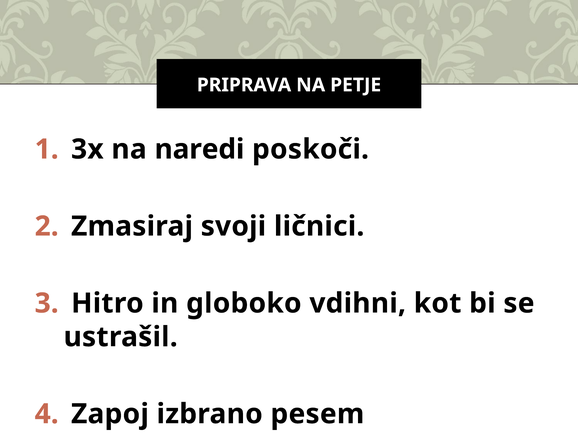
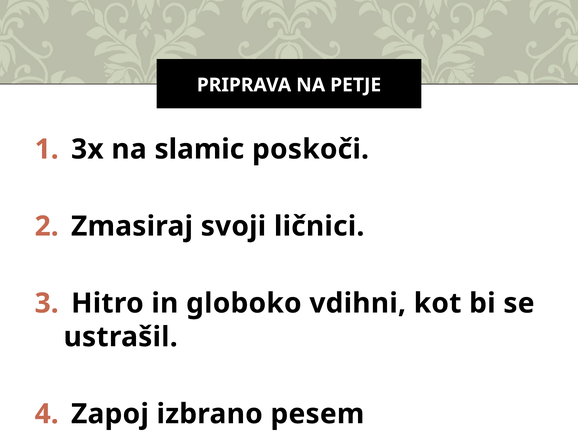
naredi: naredi -> slamic (199, 149)
